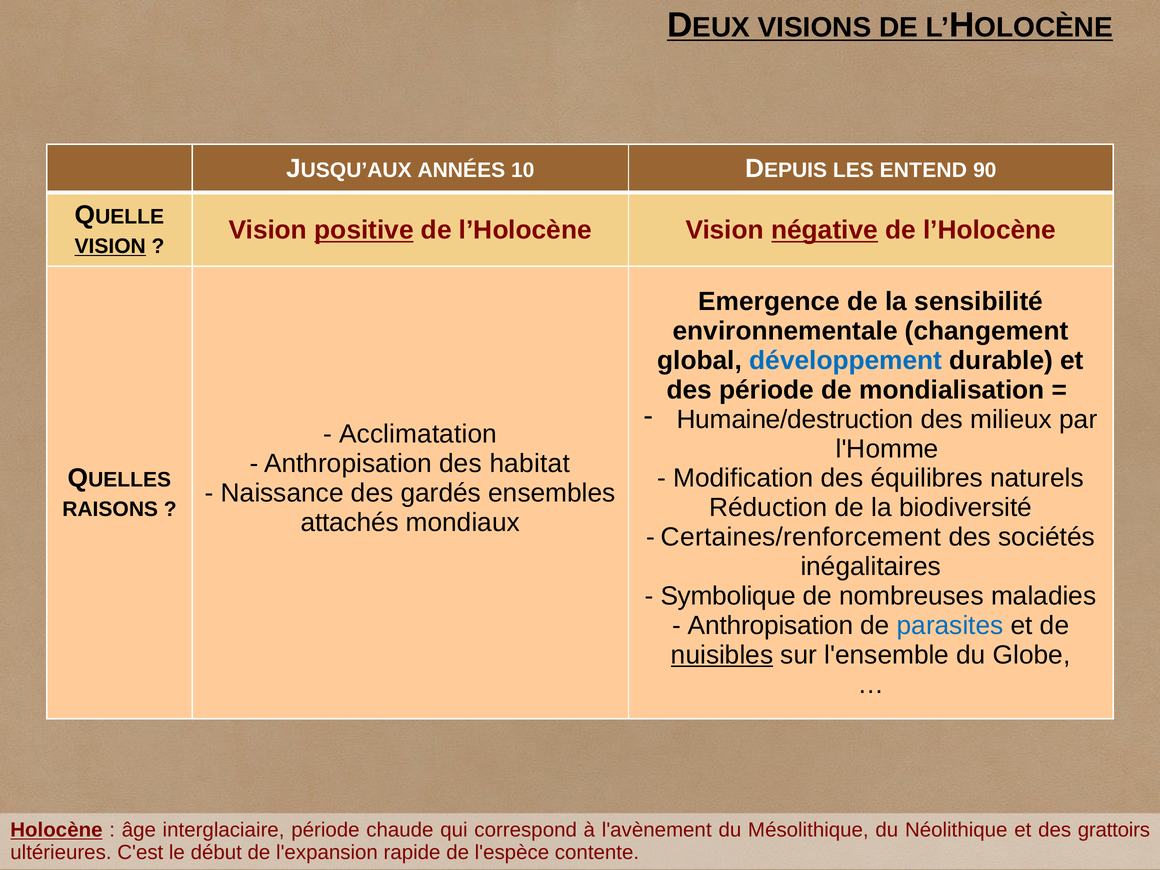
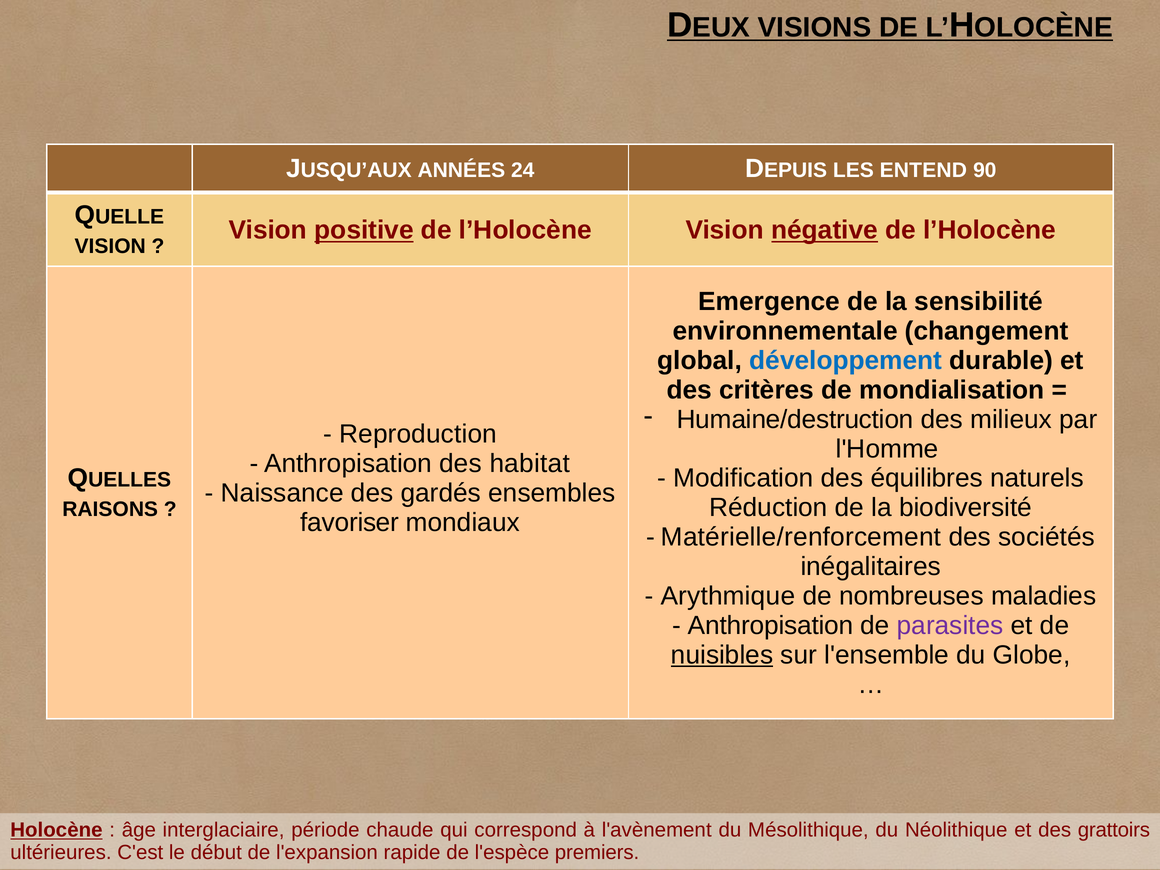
10: 10 -> 24 (523, 171)
VISION underline: present -> none (110, 246)
des période: période -> critères (767, 390)
Acclimatation: Acclimatation -> Reproduction (418, 434)
attachés: attachés -> favoriser (350, 522)
Certaines/renforcement: Certaines/renforcement -> Matérielle/renforcement (801, 537)
Symbolique: Symbolique -> Arythmique (728, 596)
parasites colour: blue -> purple (950, 626)
contente: contente -> premiers (597, 853)
